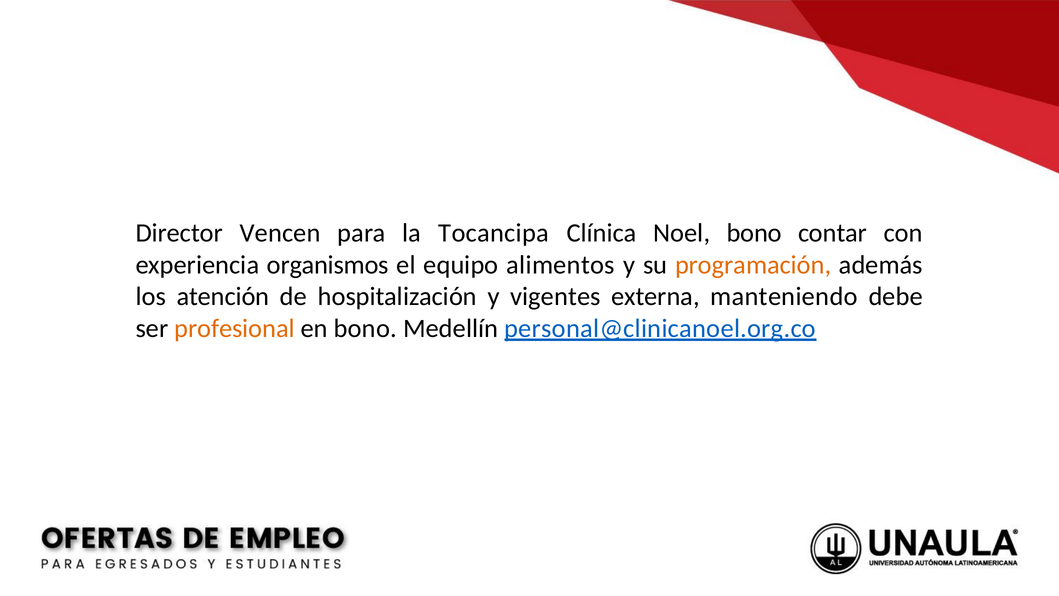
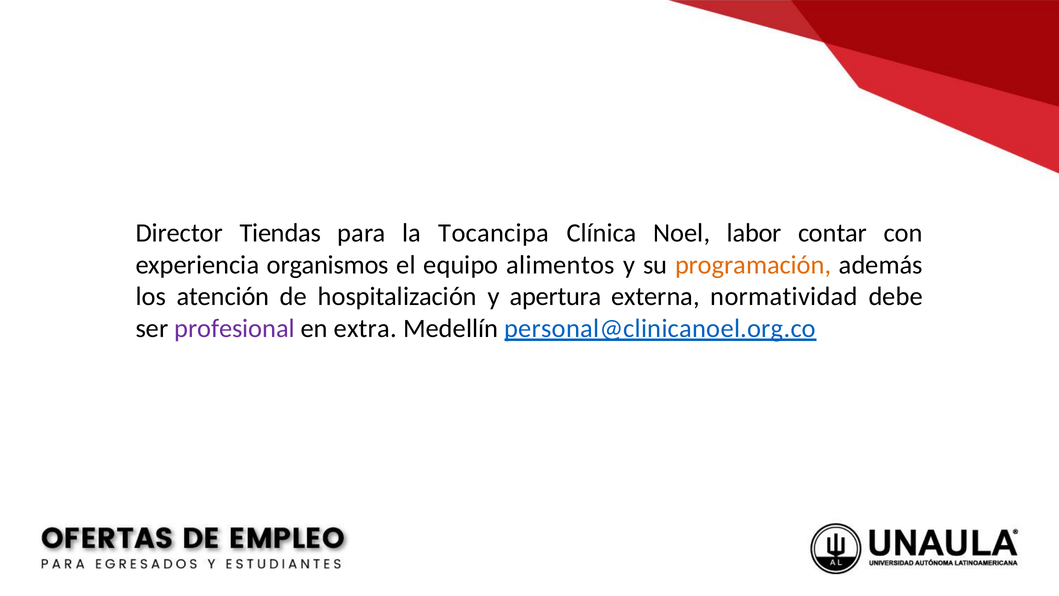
Vencen: Vencen -> Tiendas (280, 233)
Noel bono: bono -> labor (754, 233)
vigentes: vigentes -> apertura (556, 296)
manteniendo: manteniendo -> normatividad (784, 296)
profesional colour: orange -> purple (234, 328)
en bono: bono -> extra (365, 328)
